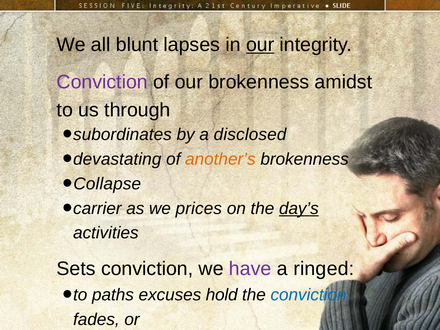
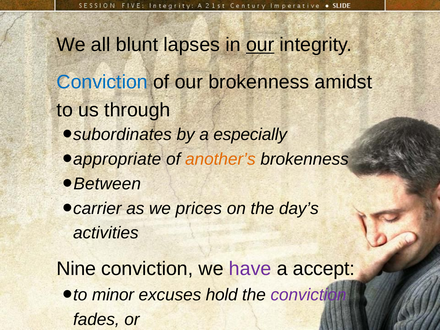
Conviction colour: purple -> blue (102, 82)
disclosed: disclosed -> especially (250, 135)
devastating: devastating -> appropriate (117, 159)
Collapse: Collapse -> Between (107, 184)
day’s underline: present -> none (299, 208)
Sets: Sets -> Nine (76, 269)
a ringed: ringed -> accept (324, 269)
paths: paths -> minor (113, 295)
conviction colour: blue -> purple (309, 295)
